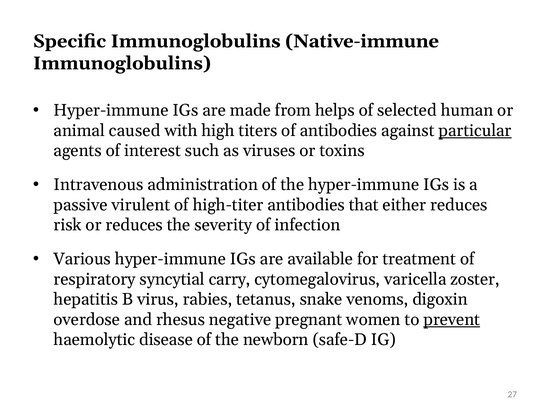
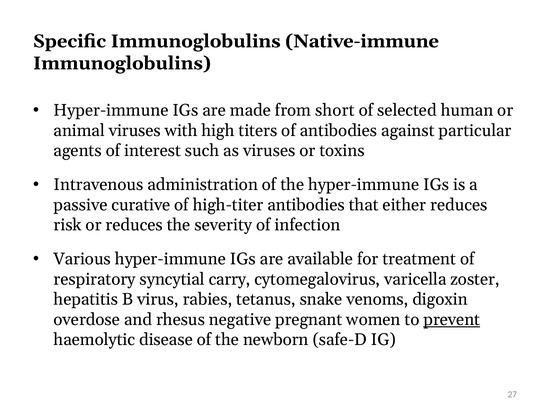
helps: helps -> short (335, 110)
animal caused: caused -> viruses (135, 130)
particular underline: present -> none (475, 130)
virulent: virulent -> curative (141, 205)
